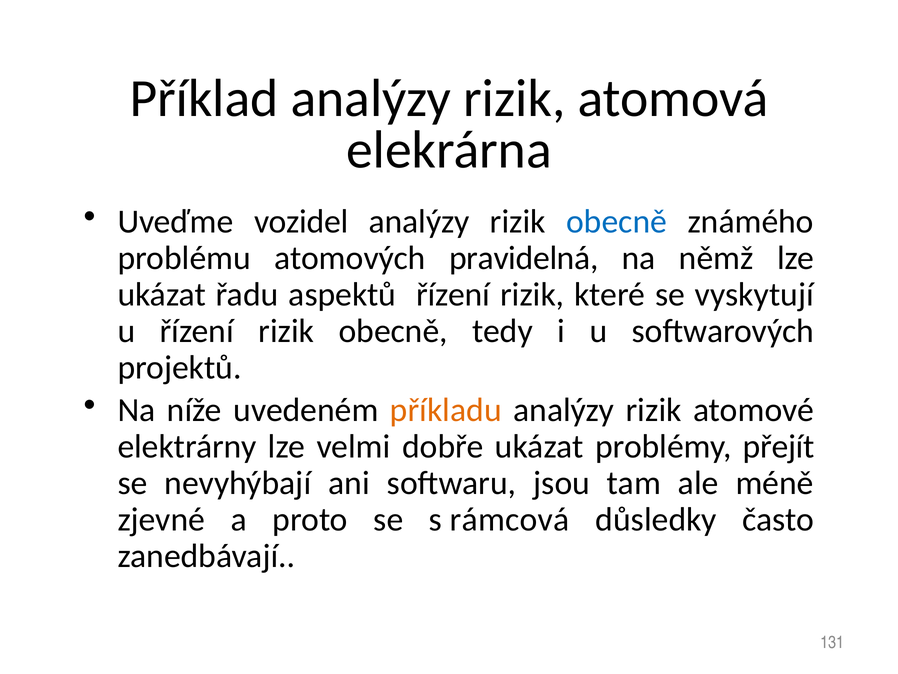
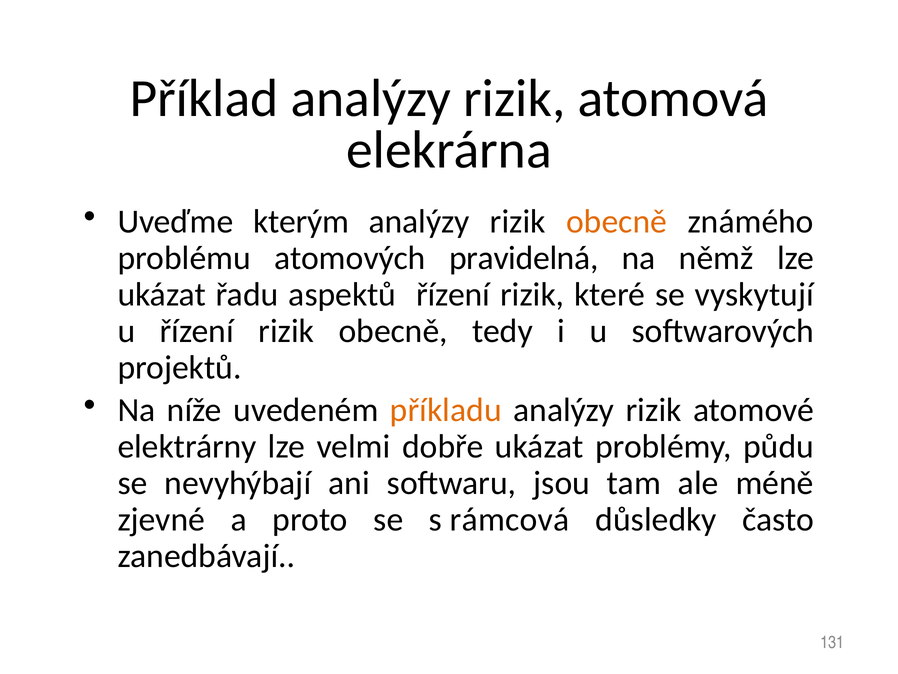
vozidel: vozidel -> kterým (301, 222)
obecně colour: blue -> orange (617, 222)
přejít: přejít -> půdu (779, 446)
